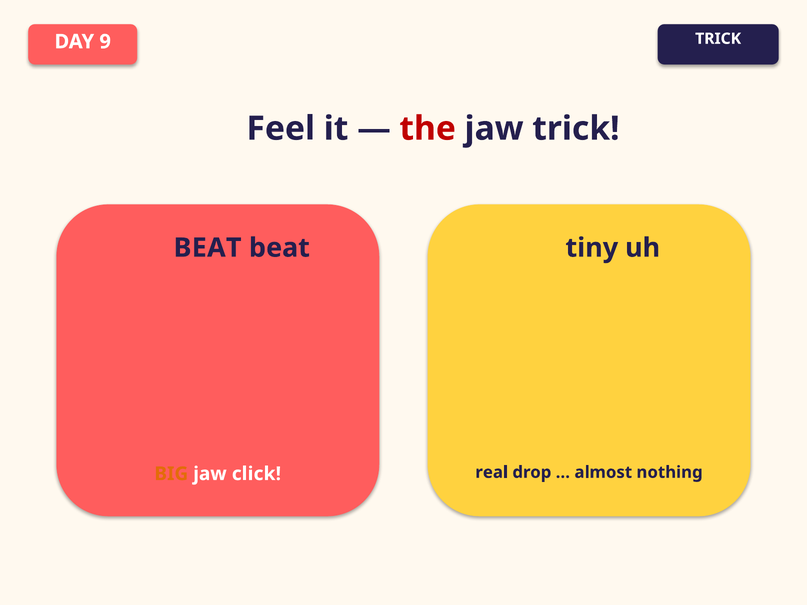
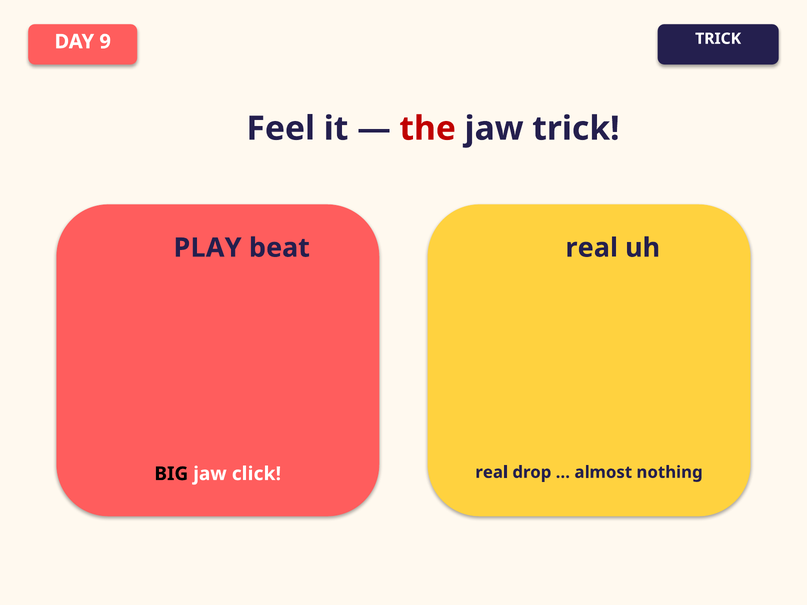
BEAT: BEAT -> PLAY (208, 248)
tiny: tiny -> real (592, 248)
BIG colour: orange -> black (171, 474)
